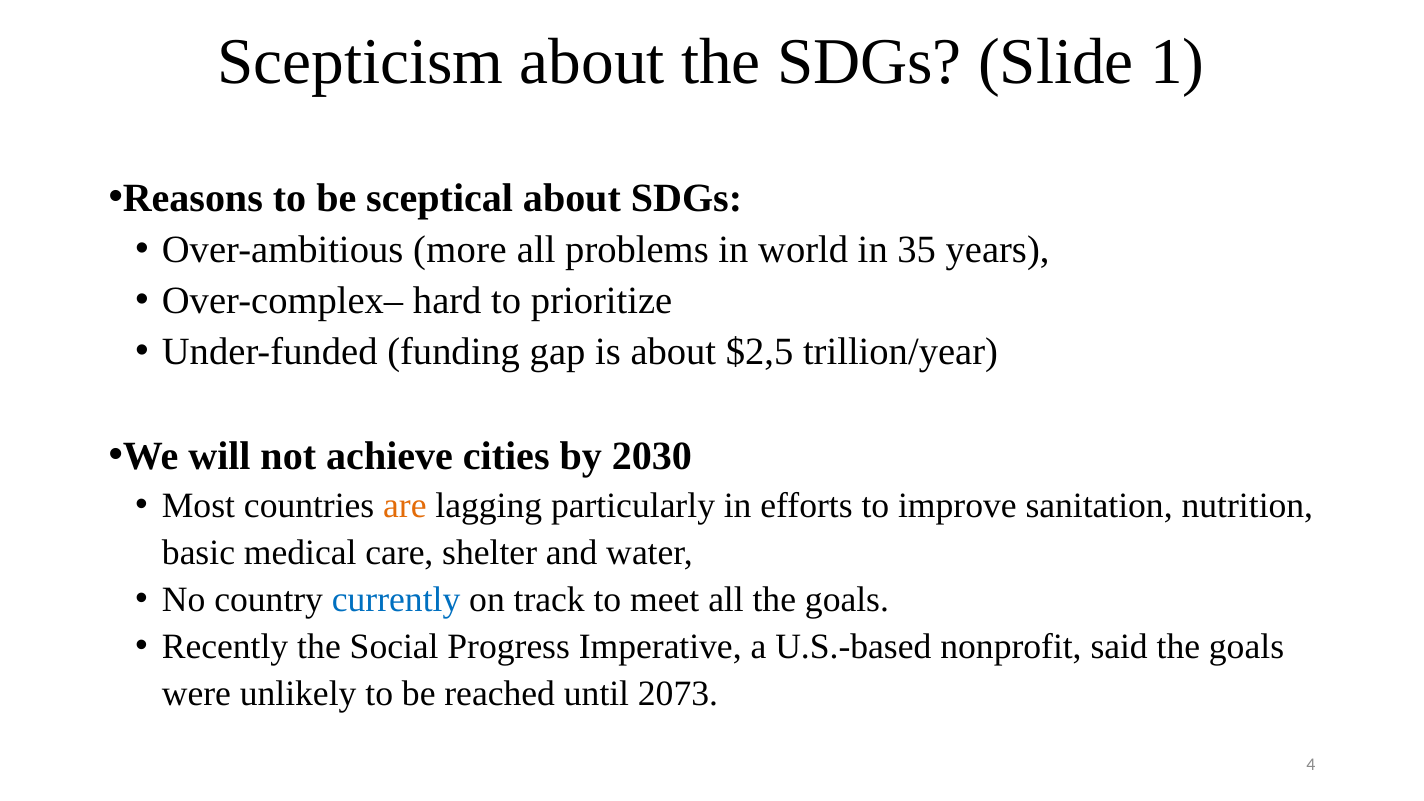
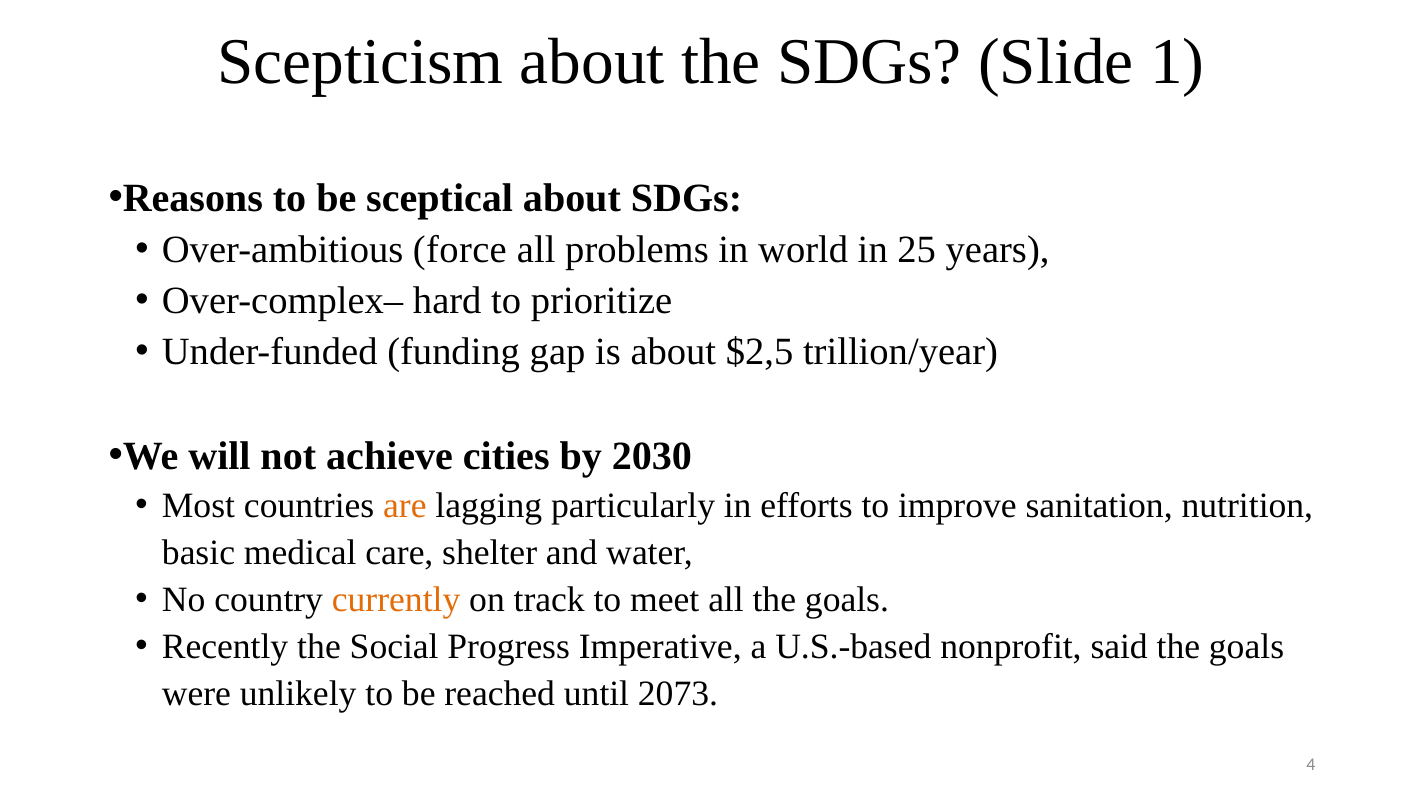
more: more -> force (460, 250)
35: 35 -> 25 (917, 250)
currently colour: blue -> orange (396, 600)
